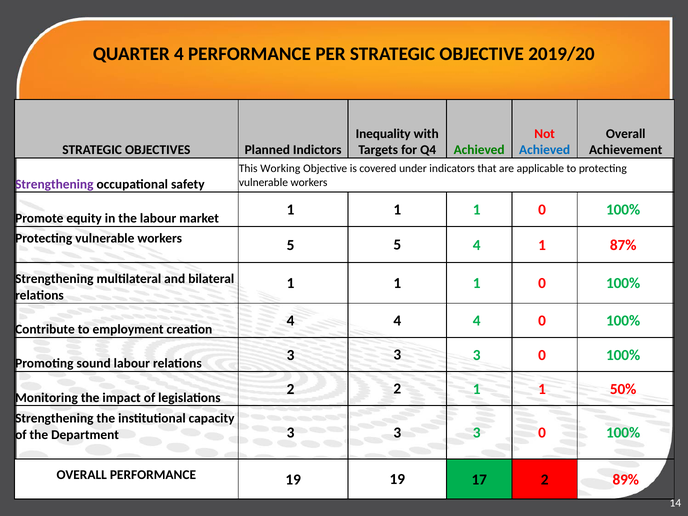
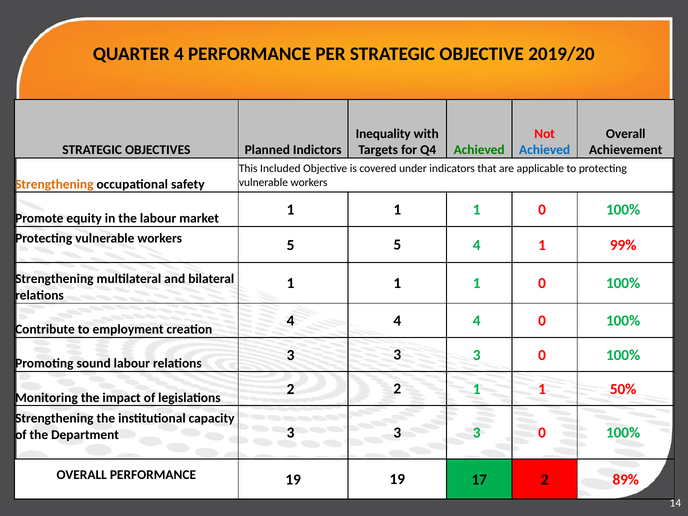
Working: Working -> Included (280, 168)
Strengthening colour: purple -> orange (54, 184)
87%: 87% -> 99% (623, 245)
